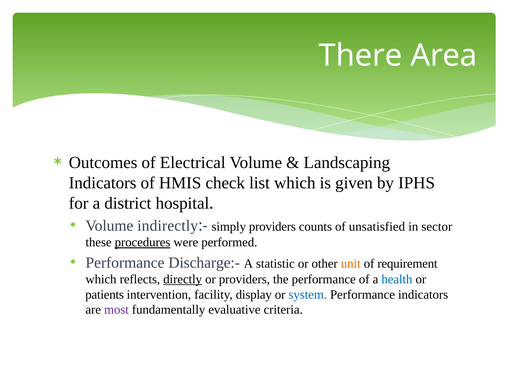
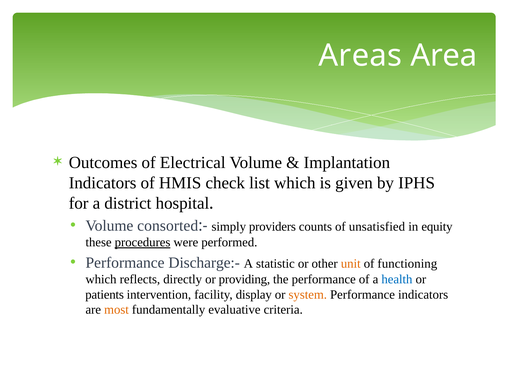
There: There -> Areas (360, 56)
Landscaping: Landscaping -> Implantation (347, 163)
indirectly: indirectly -> consorted (168, 226)
sector: sector -> equity (437, 227)
requirement: requirement -> functioning (407, 263)
directly underline: present -> none (183, 279)
or providers: providers -> providing (244, 279)
system colour: blue -> orange (308, 295)
most colour: purple -> orange (116, 310)
